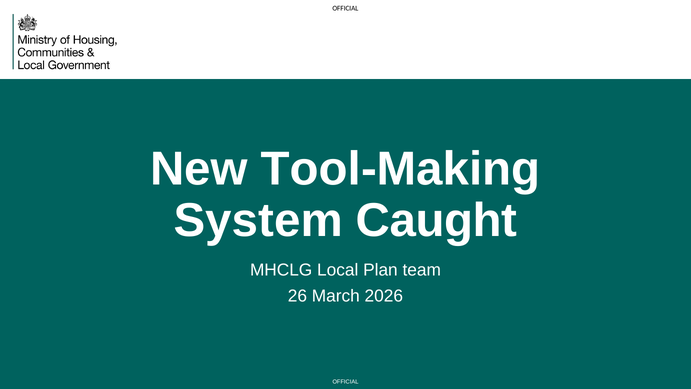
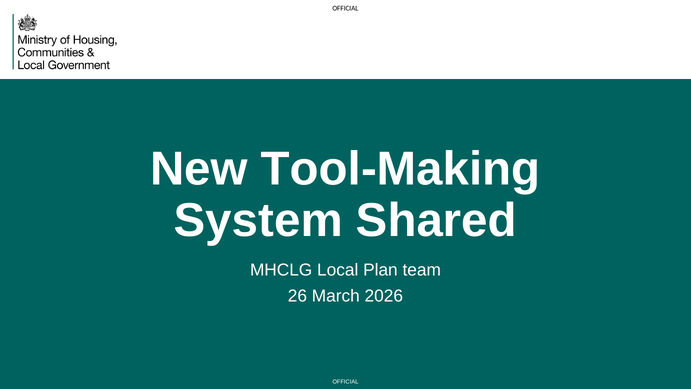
Caught: Caught -> Shared (436, 220)
